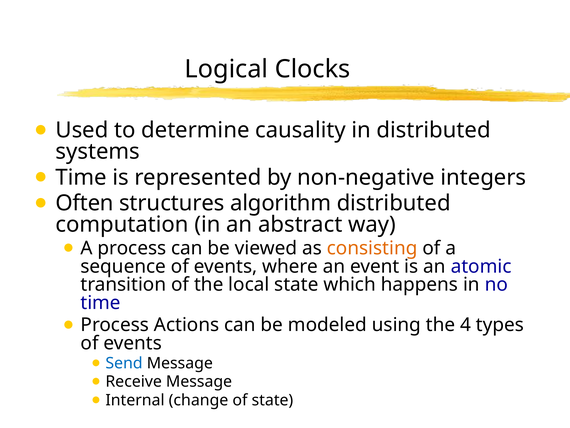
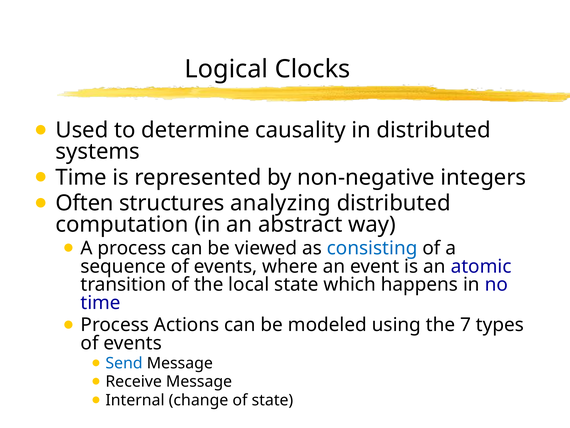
algorithm: algorithm -> analyzing (280, 203)
consisting colour: orange -> blue (372, 248)
4: 4 -> 7 (466, 325)
